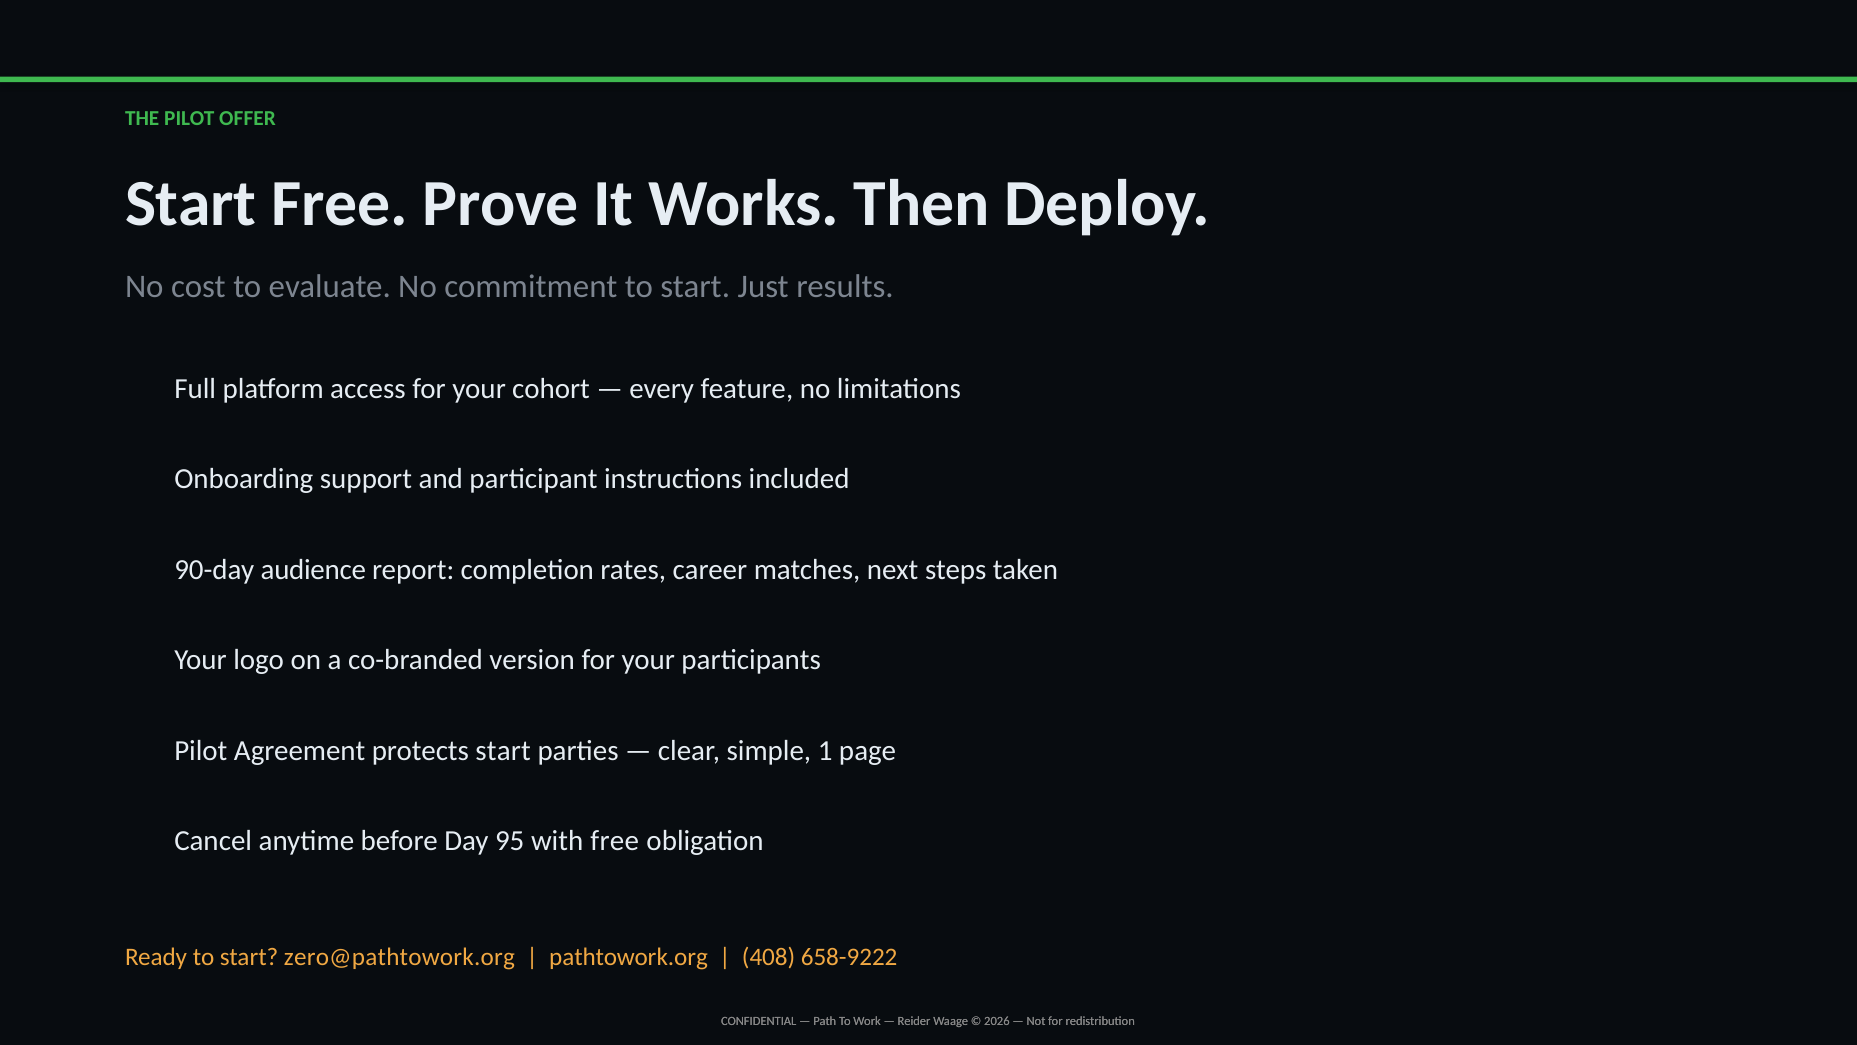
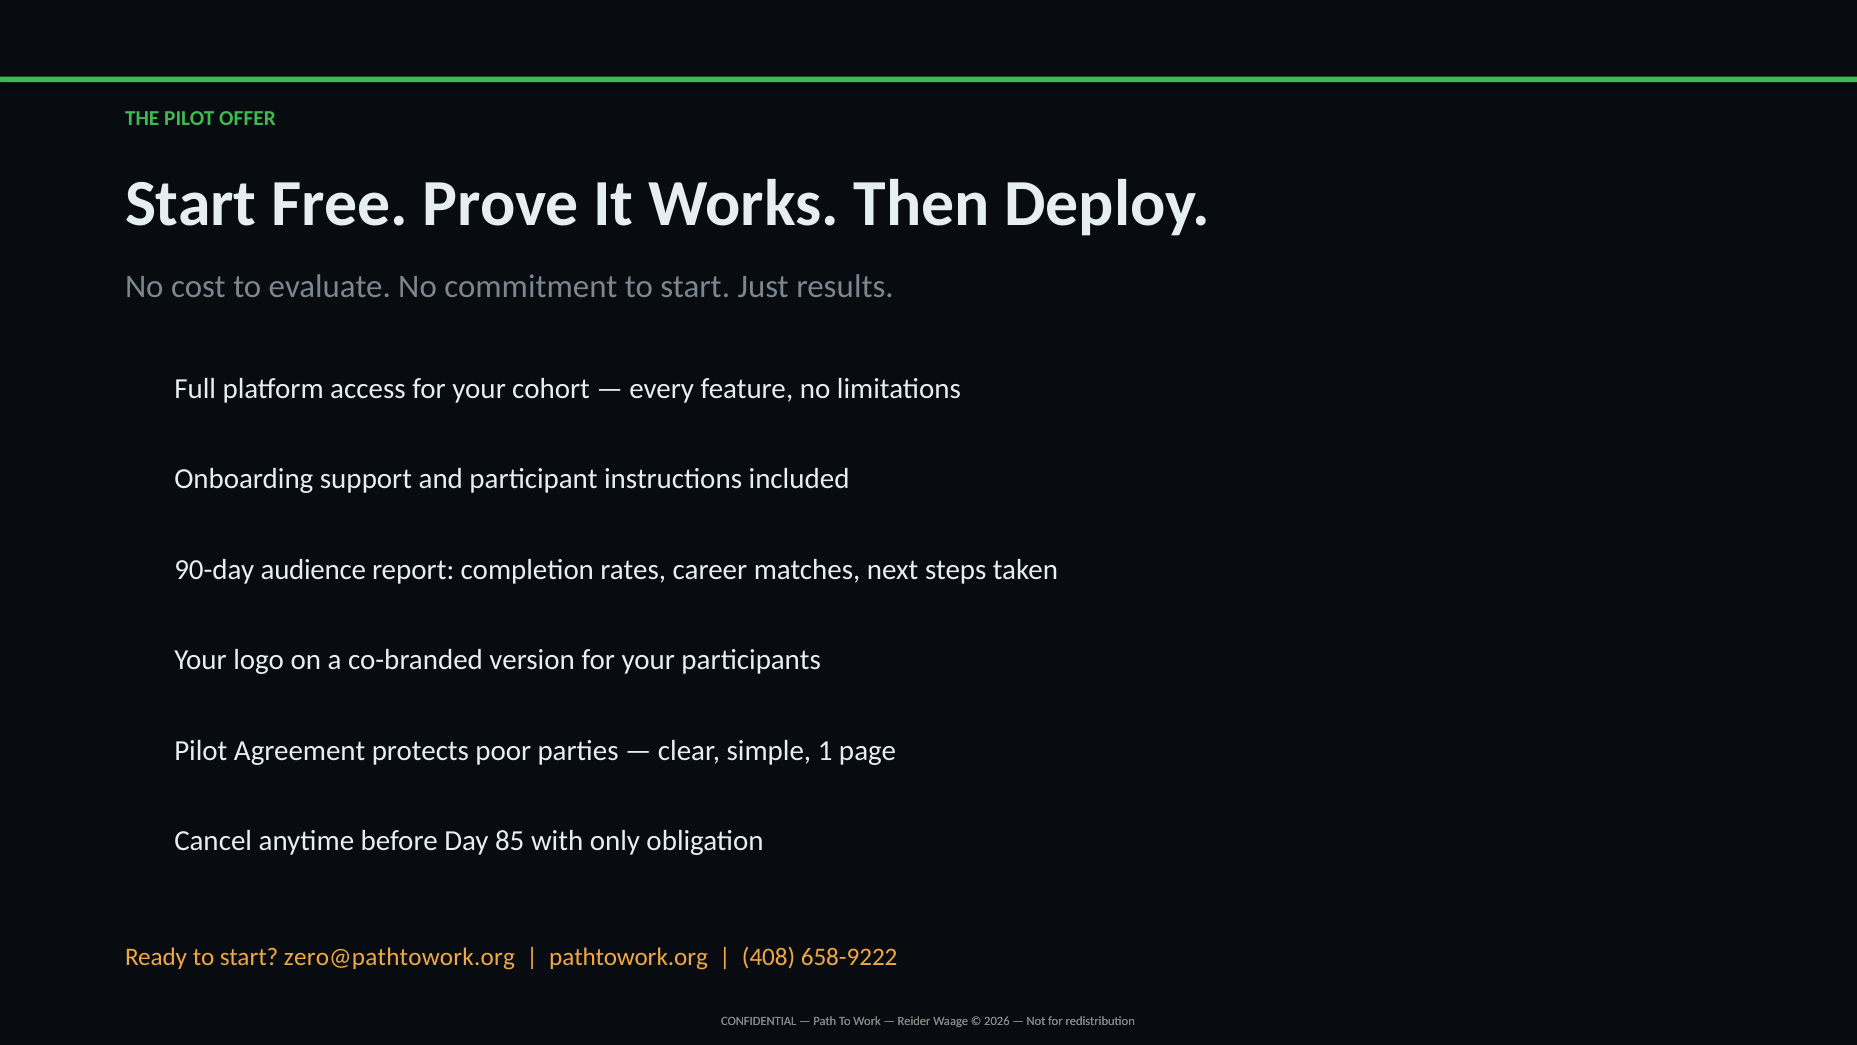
protects start: start -> poor (503, 751)
95: 95 -> 85 (510, 841)
with free: free -> only (615, 841)
